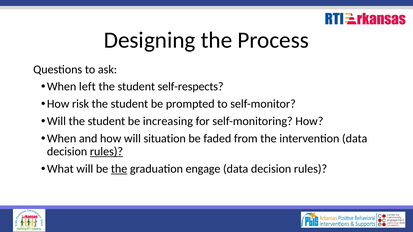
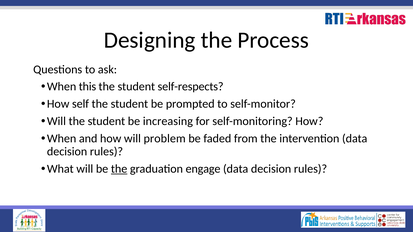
left: left -> this (87, 87)
risk: risk -> self (81, 104)
situation: situation -> problem (165, 139)
rules underline: present -> none (106, 152)
